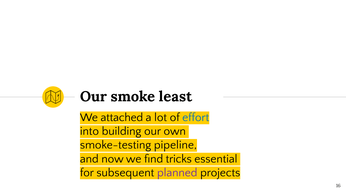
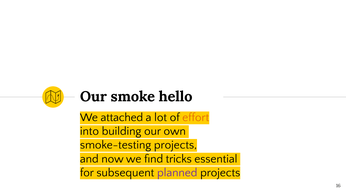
least: least -> hello (176, 97)
effort colour: blue -> orange (196, 118)
smoke-testing pipeline: pipeline -> projects (175, 145)
